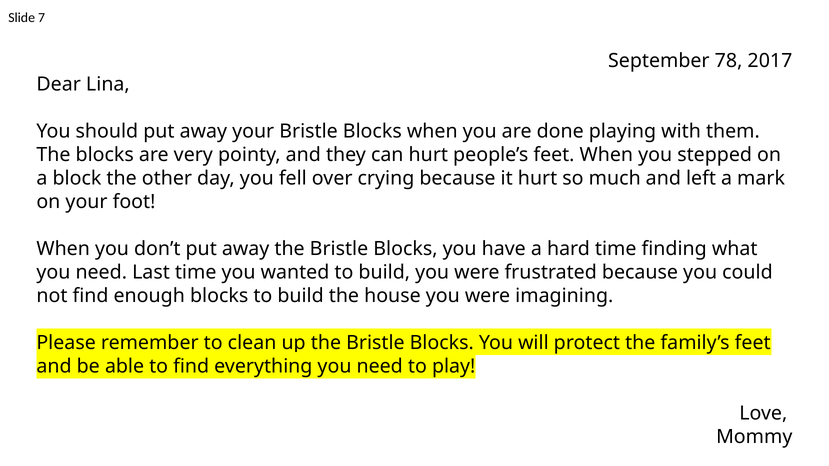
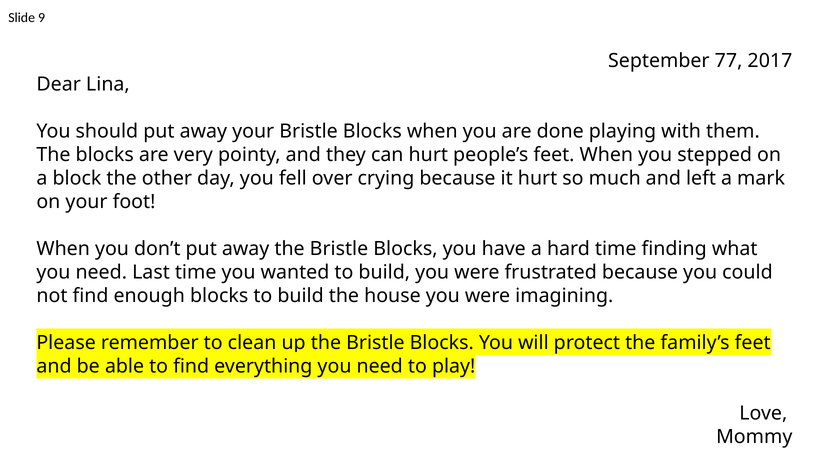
7: 7 -> 9 (42, 18)
78: 78 -> 77 (729, 61)
